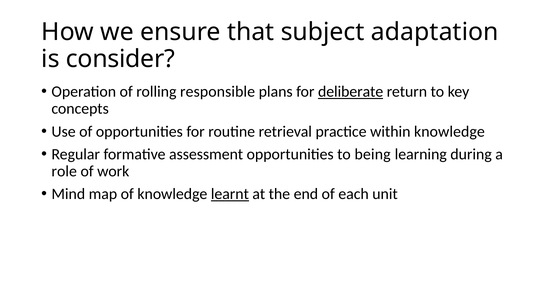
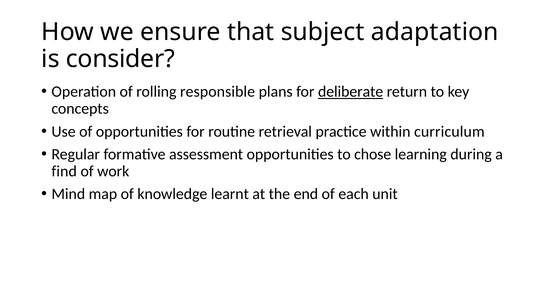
within knowledge: knowledge -> curriculum (449, 131)
being: being -> chose (373, 154)
role: role -> find (64, 171)
learnt underline: present -> none (230, 194)
